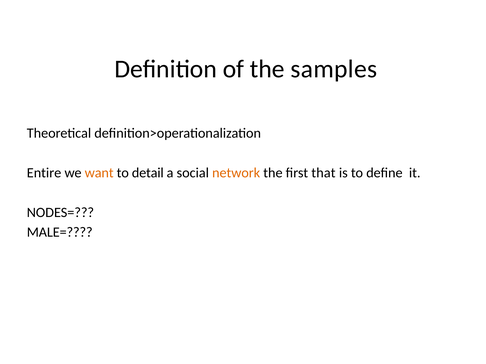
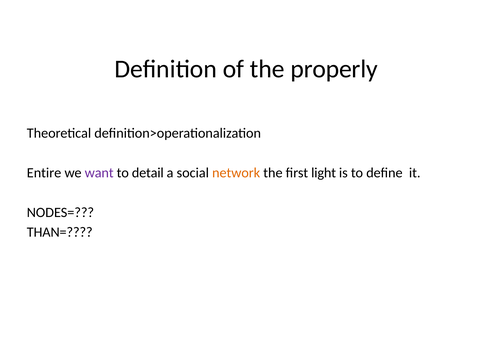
samples: samples -> properly (334, 69)
want colour: orange -> purple (99, 173)
that: that -> light (324, 173)
MALE=: MALE= -> THAN= (60, 232)
